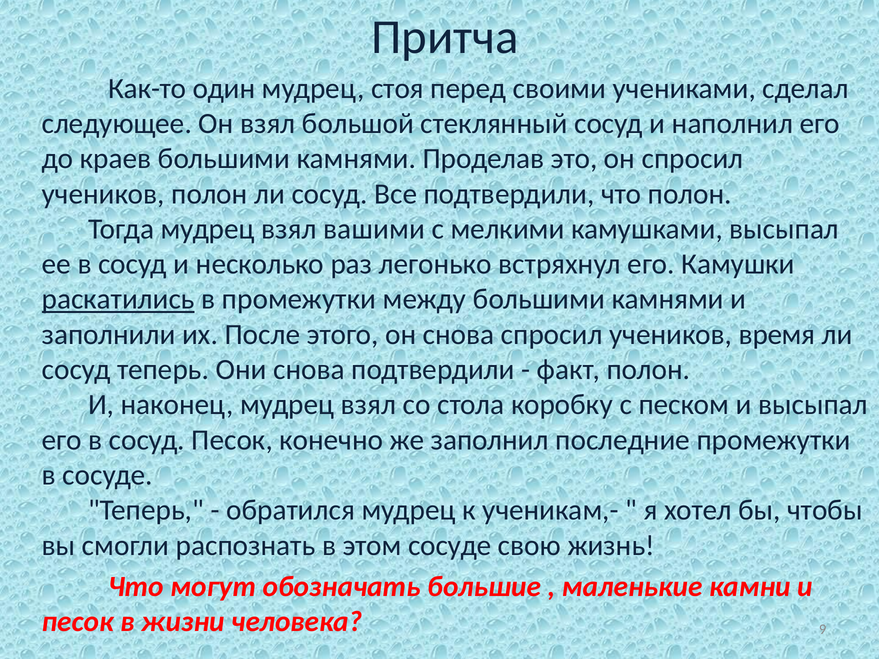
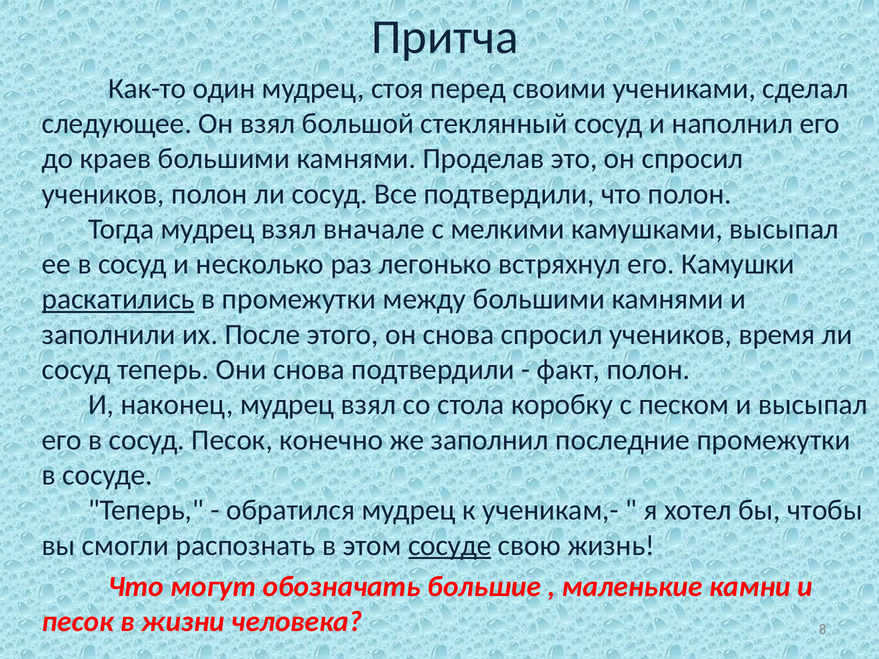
вашими: вашими -> вначале (374, 229)
сосуде underline: none -> present (450, 546)
9: 9 -> 8 (823, 629)
